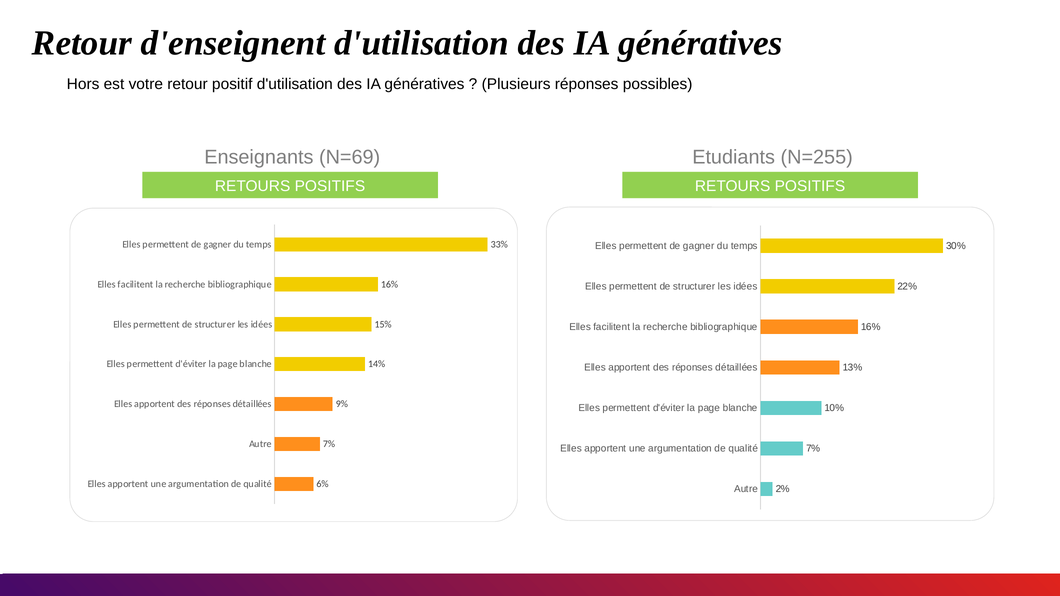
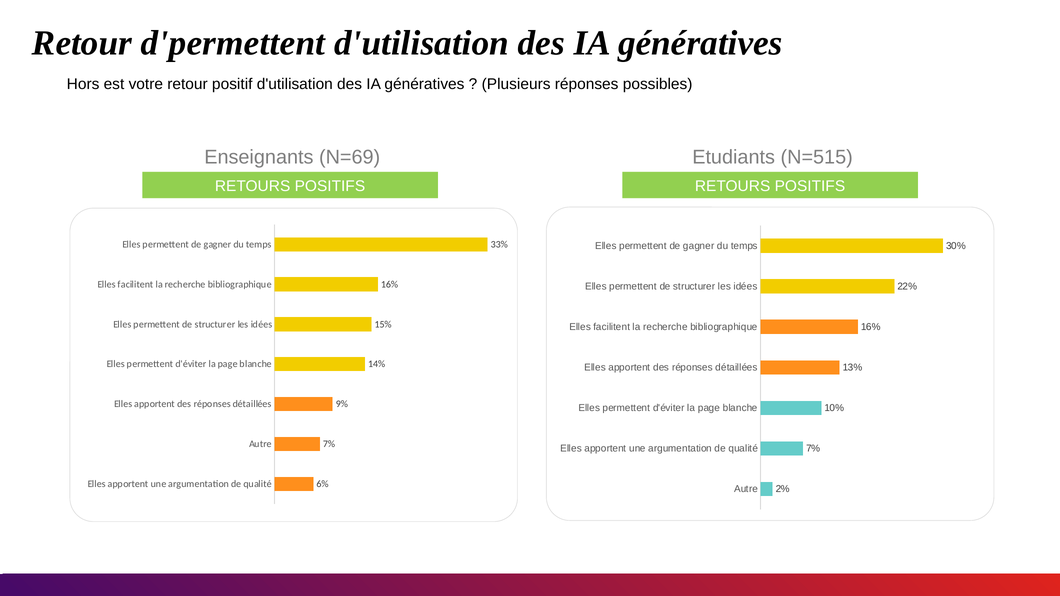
d'enseignent: d'enseignent -> d'permettent (233, 43)
N=255: N=255 -> N=515 (817, 157)
